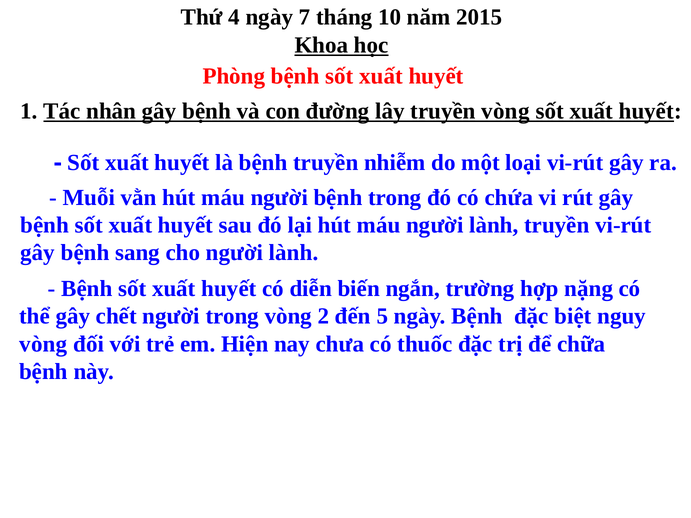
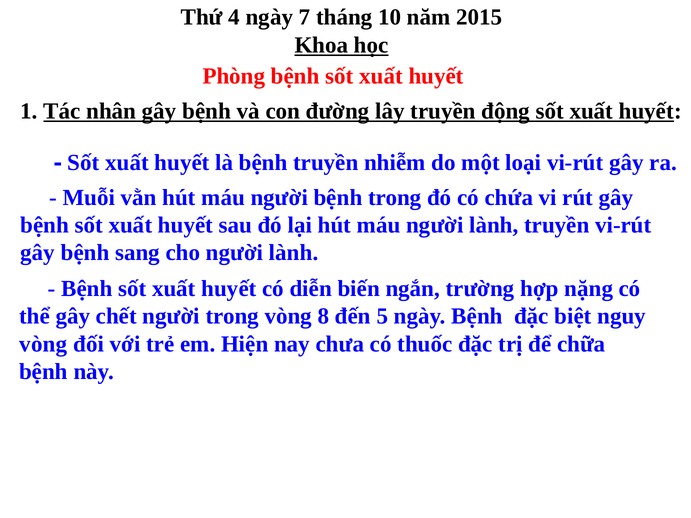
truyền vòng: vòng -> động (506, 111)
2: 2 -> 8 (323, 316)
